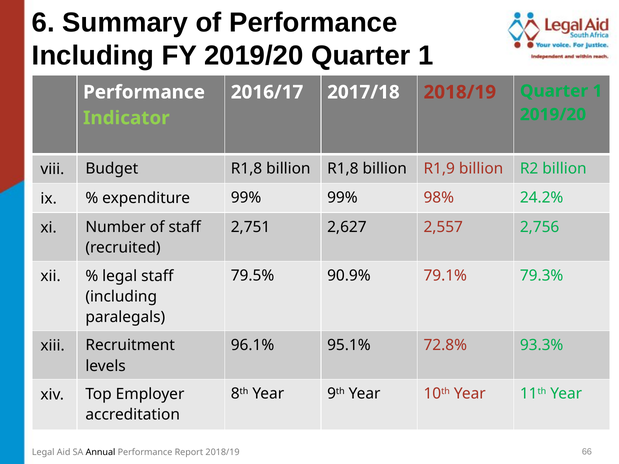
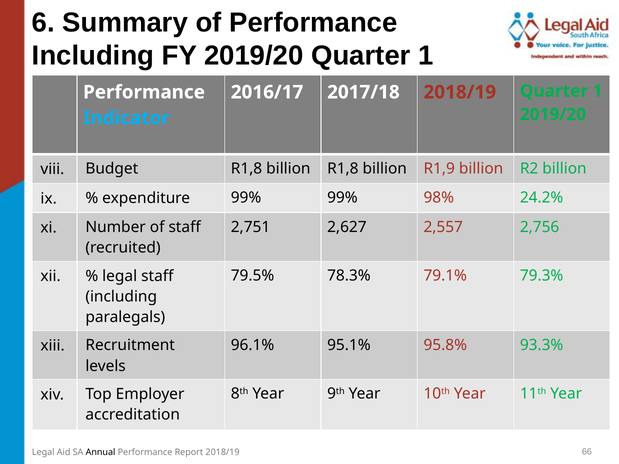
Indicator colour: light green -> light blue (126, 118)
90.9%: 90.9% -> 78.3% (349, 276)
72.8%: 72.8% -> 95.8% (445, 345)
